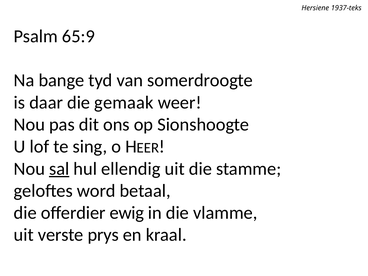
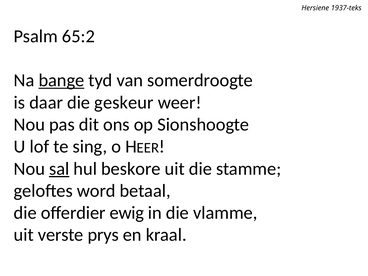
65:9: 65:9 -> 65:2 (78, 36)
bange underline: none -> present (61, 80)
gemaak: gemaak -> geskeur (124, 102)
ellendig: ellendig -> beskore (131, 169)
